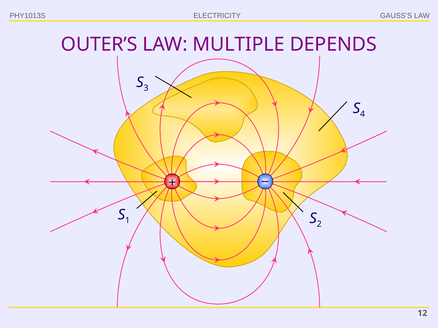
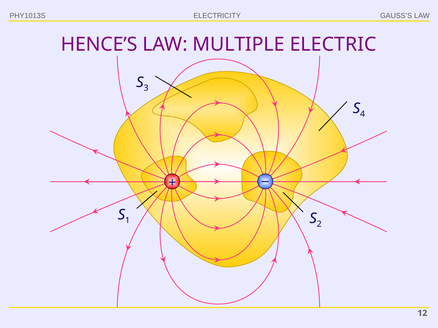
OUTER’S: OUTER’S -> HENCE’S (99, 45)
DEPENDS: DEPENDS -> ELECTRIC (333, 45)
